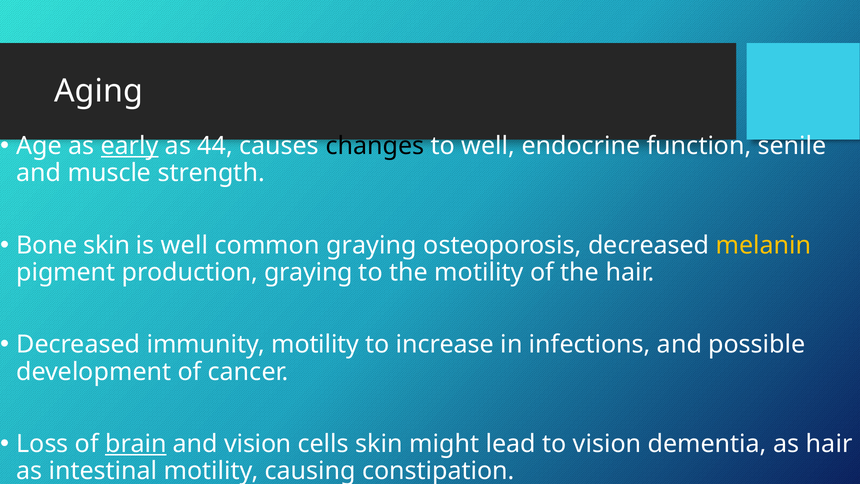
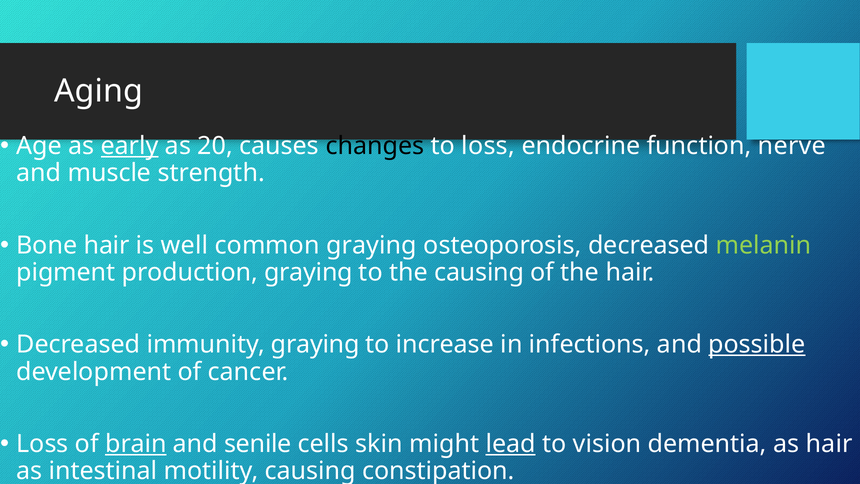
44: 44 -> 20 (215, 146)
to well: well -> loss (488, 146)
senile: senile -> nerve (792, 146)
Bone skin: skin -> hair (107, 245)
melanin colour: yellow -> light green (763, 245)
the motility: motility -> causing (479, 272)
immunity motility: motility -> graying (315, 344)
possible underline: none -> present (757, 344)
and vision: vision -> senile (258, 444)
lead underline: none -> present (511, 444)
